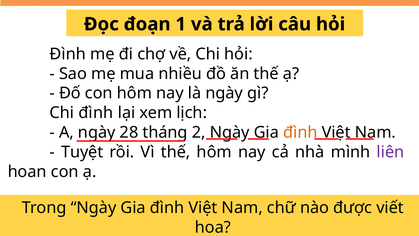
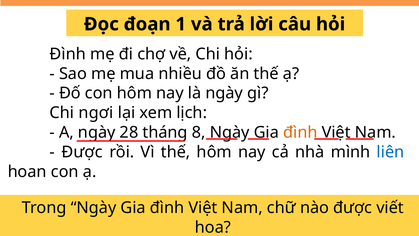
Chi đình: đình -> ngơi (96, 113)
2: 2 -> 8 (199, 132)
Tuyệt: Tuyệt -> Được (82, 152)
liên colour: purple -> blue (390, 152)
